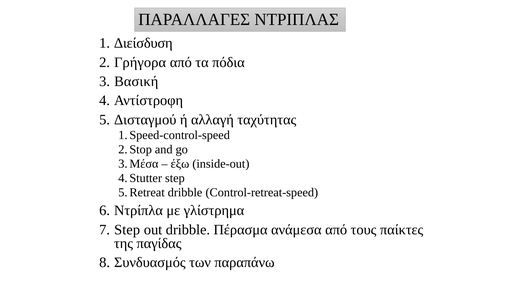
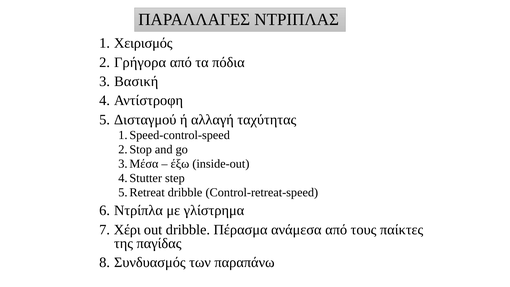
Διείσδυση: Διείσδυση -> Χειρισμός (143, 43)
7 Step: Step -> Χέρι (127, 230)
